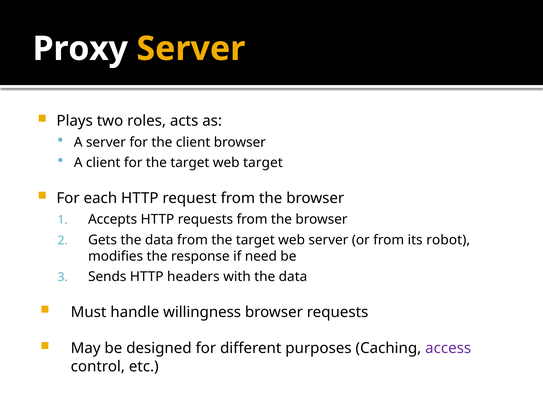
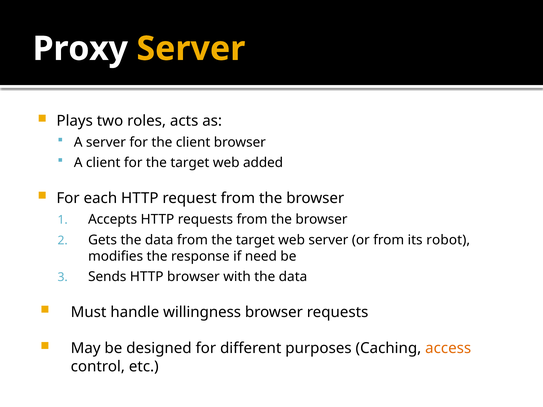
web target: target -> added (263, 163)
HTTP headers: headers -> browser (193, 277)
access colour: purple -> orange (448, 349)
